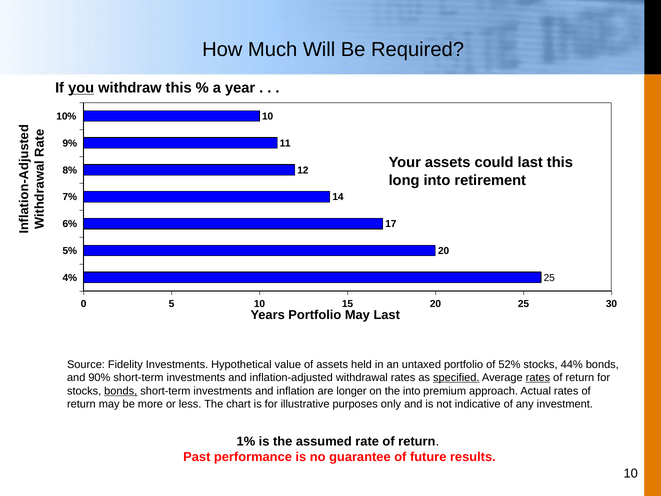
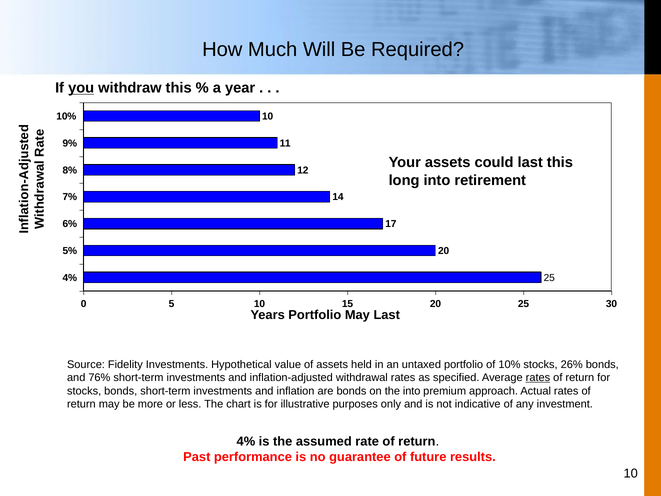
of 52%: 52% -> 10% (509, 364)
44%: 44% -> 26% (572, 364)
90%: 90% -> 76% (99, 377)
specified underline: present -> none (456, 377)
bonds underline: present -> none (121, 391)
are longer: longer -> bonds (351, 391)
1%: 1% -> 4% (246, 442)
